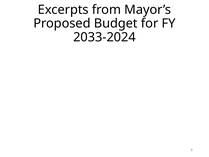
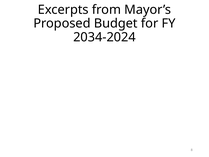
2033-2024: 2033-2024 -> 2034-2024 (104, 37)
